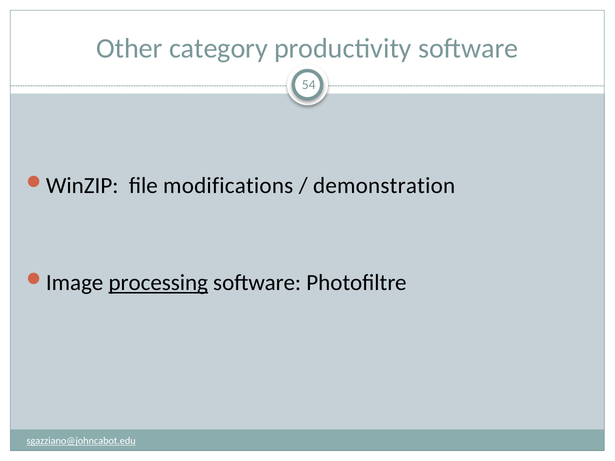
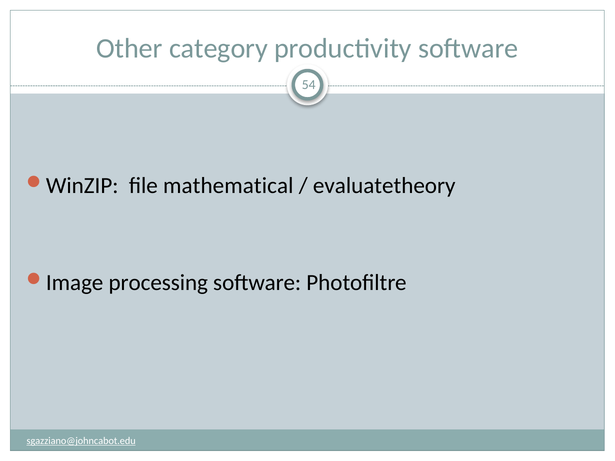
modifications: modifications -> mathematical (228, 186)
demonstration: demonstration -> evaluatetheory (384, 186)
processing underline: present -> none (158, 283)
